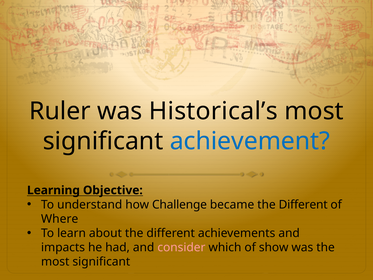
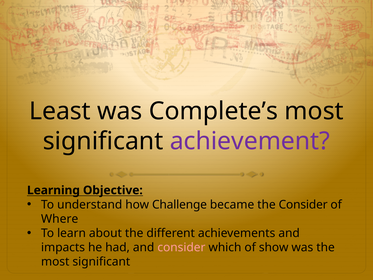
Ruler: Ruler -> Least (60, 111)
Historical’s: Historical’s -> Complete’s (213, 111)
achievement colour: blue -> purple (250, 141)
became the Different: Different -> Consider (303, 204)
